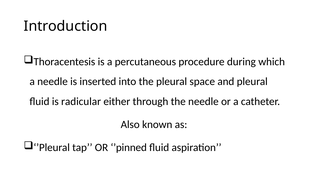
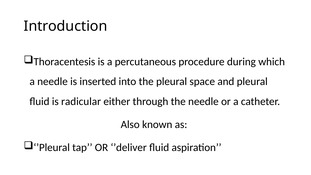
’pinned: ’pinned -> ’deliver (129, 147)
